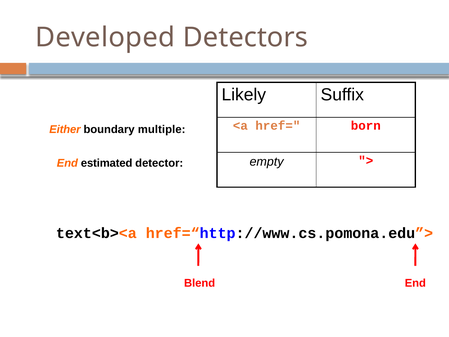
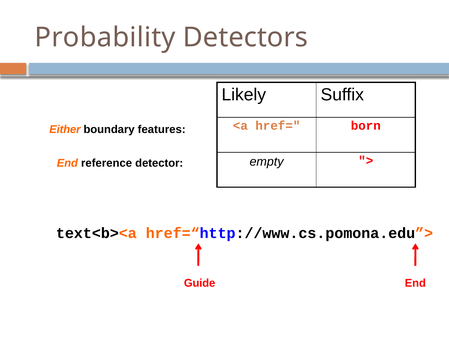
Developed: Developed -> Probability (105, 37)
multiple: multiple -> features (162, 129)
estimated: estimated -> reference (107, 163)
Blend: Blend -> Guide (200, 283)
